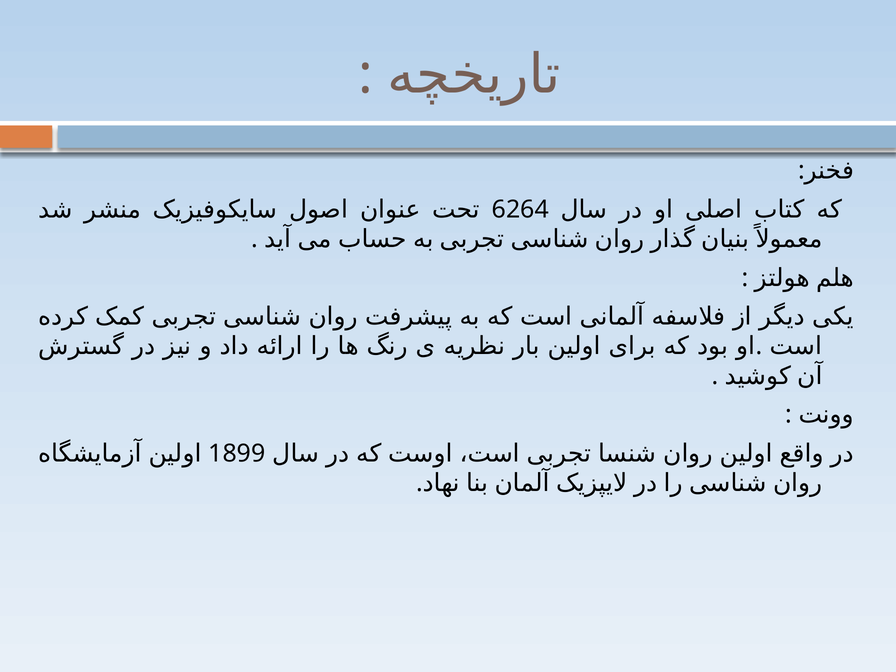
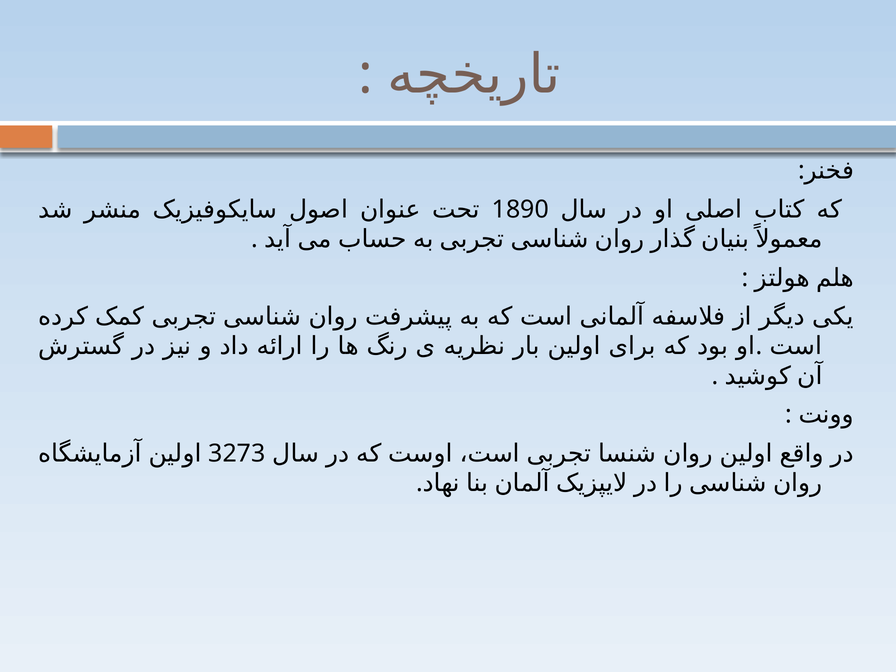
6264: 6264 -> 1890 (520, 209)
1899: 1899 -> 3273 (237, 453)
